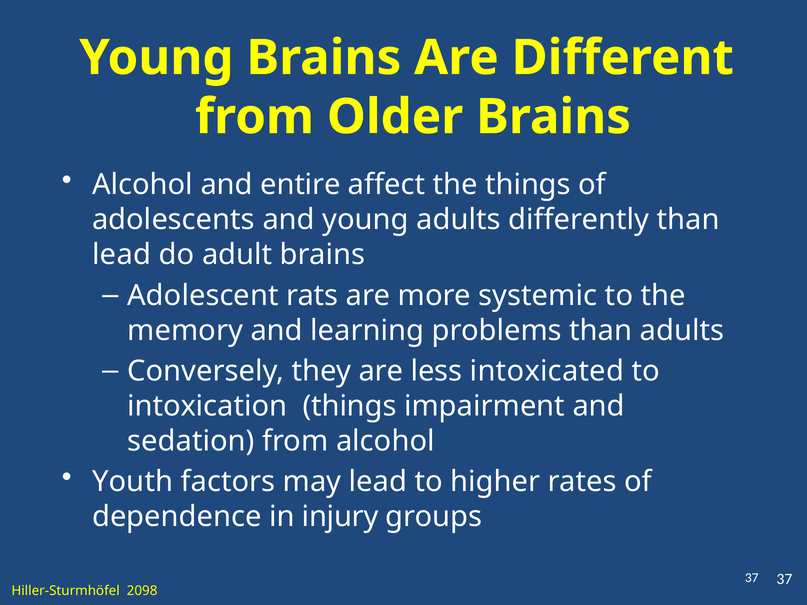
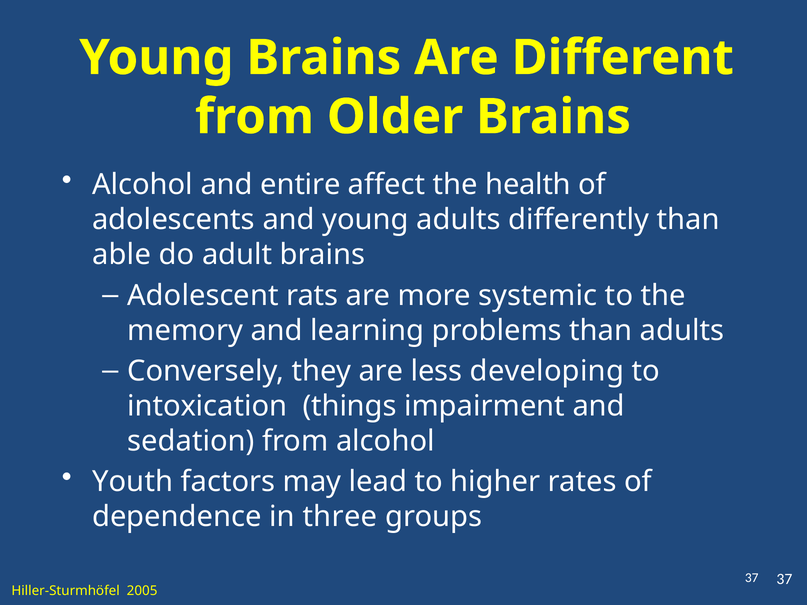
the things: things -> health (528, 185)
lead: lead -> able (122, 255)
intoxicated: intoxicated -> developing (547, 371)
injury: injury -> three (340, 517)
2098: 2098 -> 2005 (142, 591)
